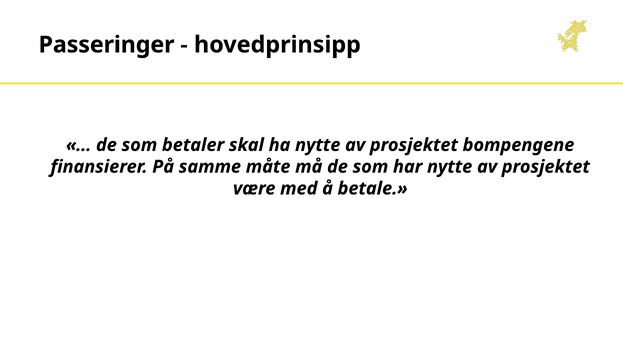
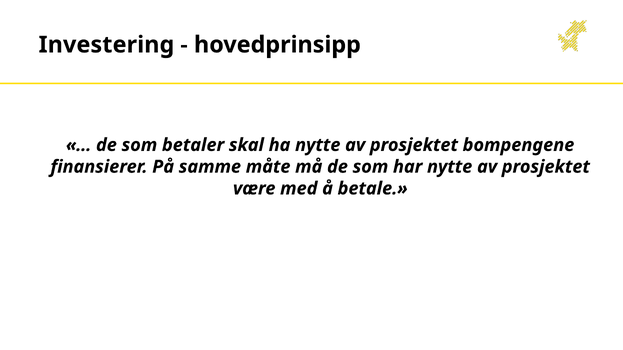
Passeringer: Passeringer -> Investering (106, 45)
